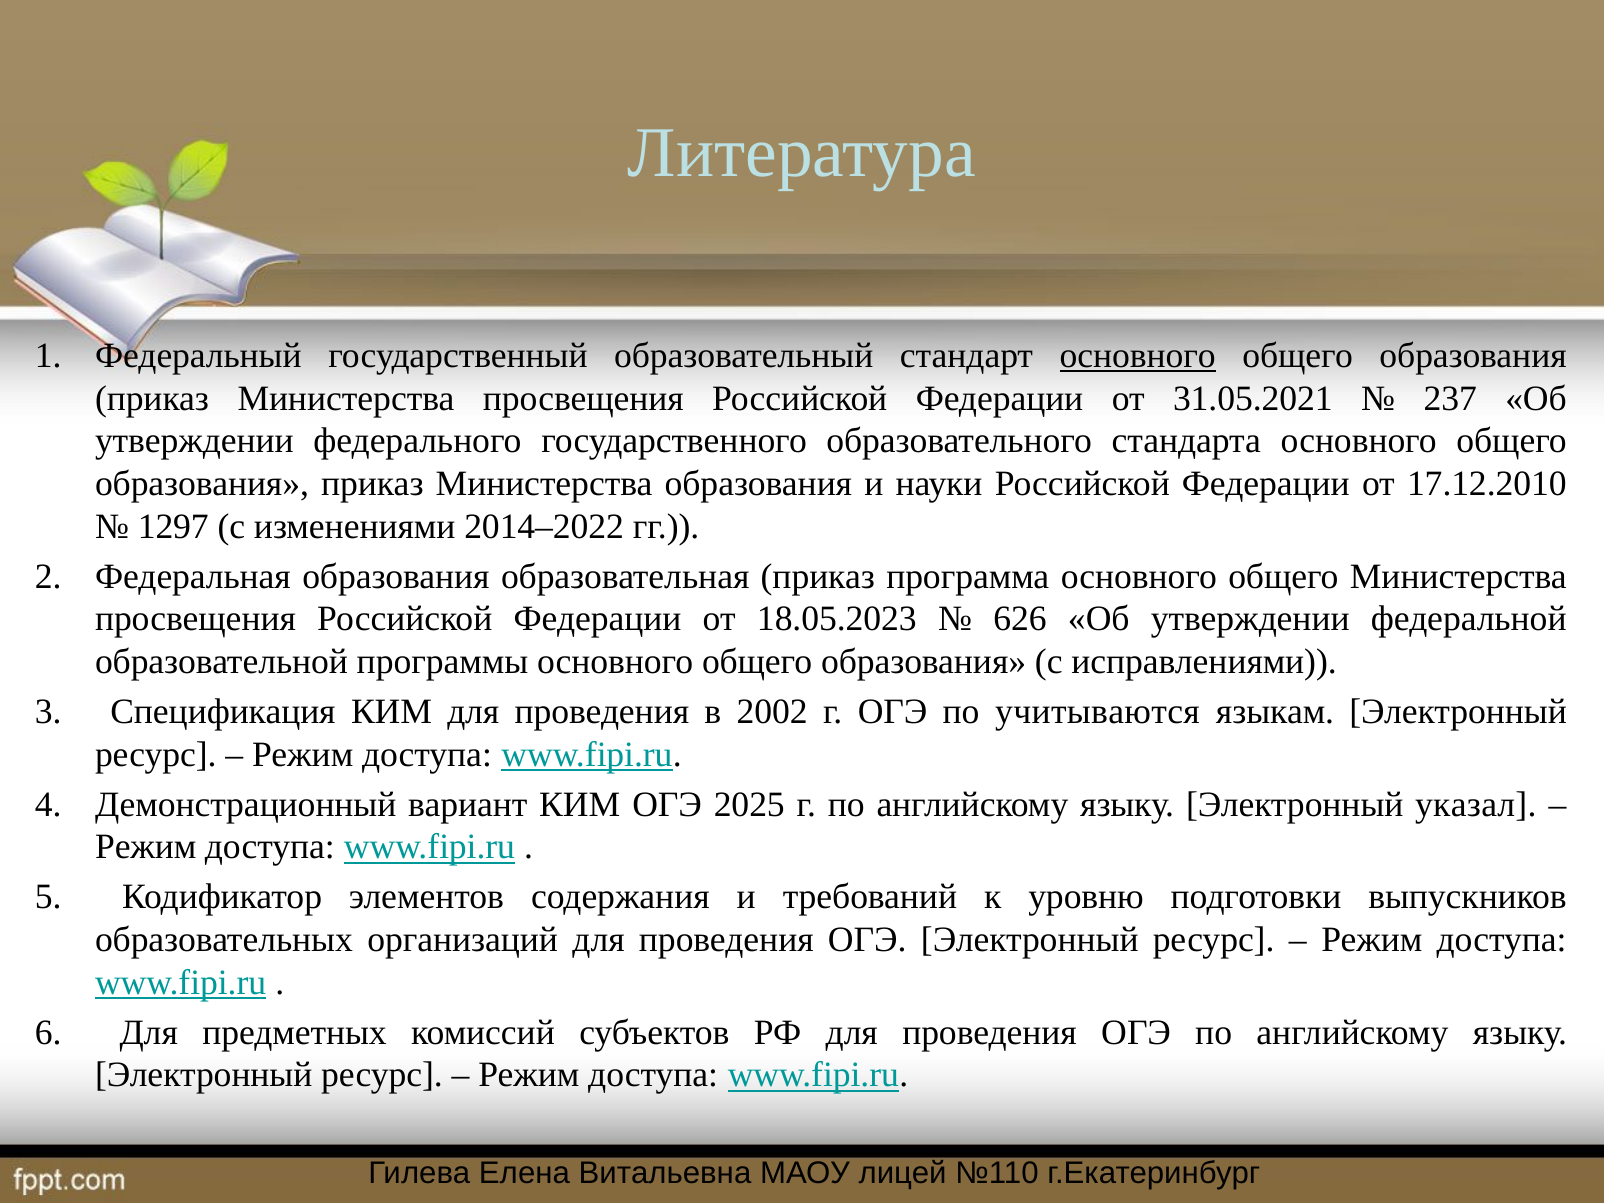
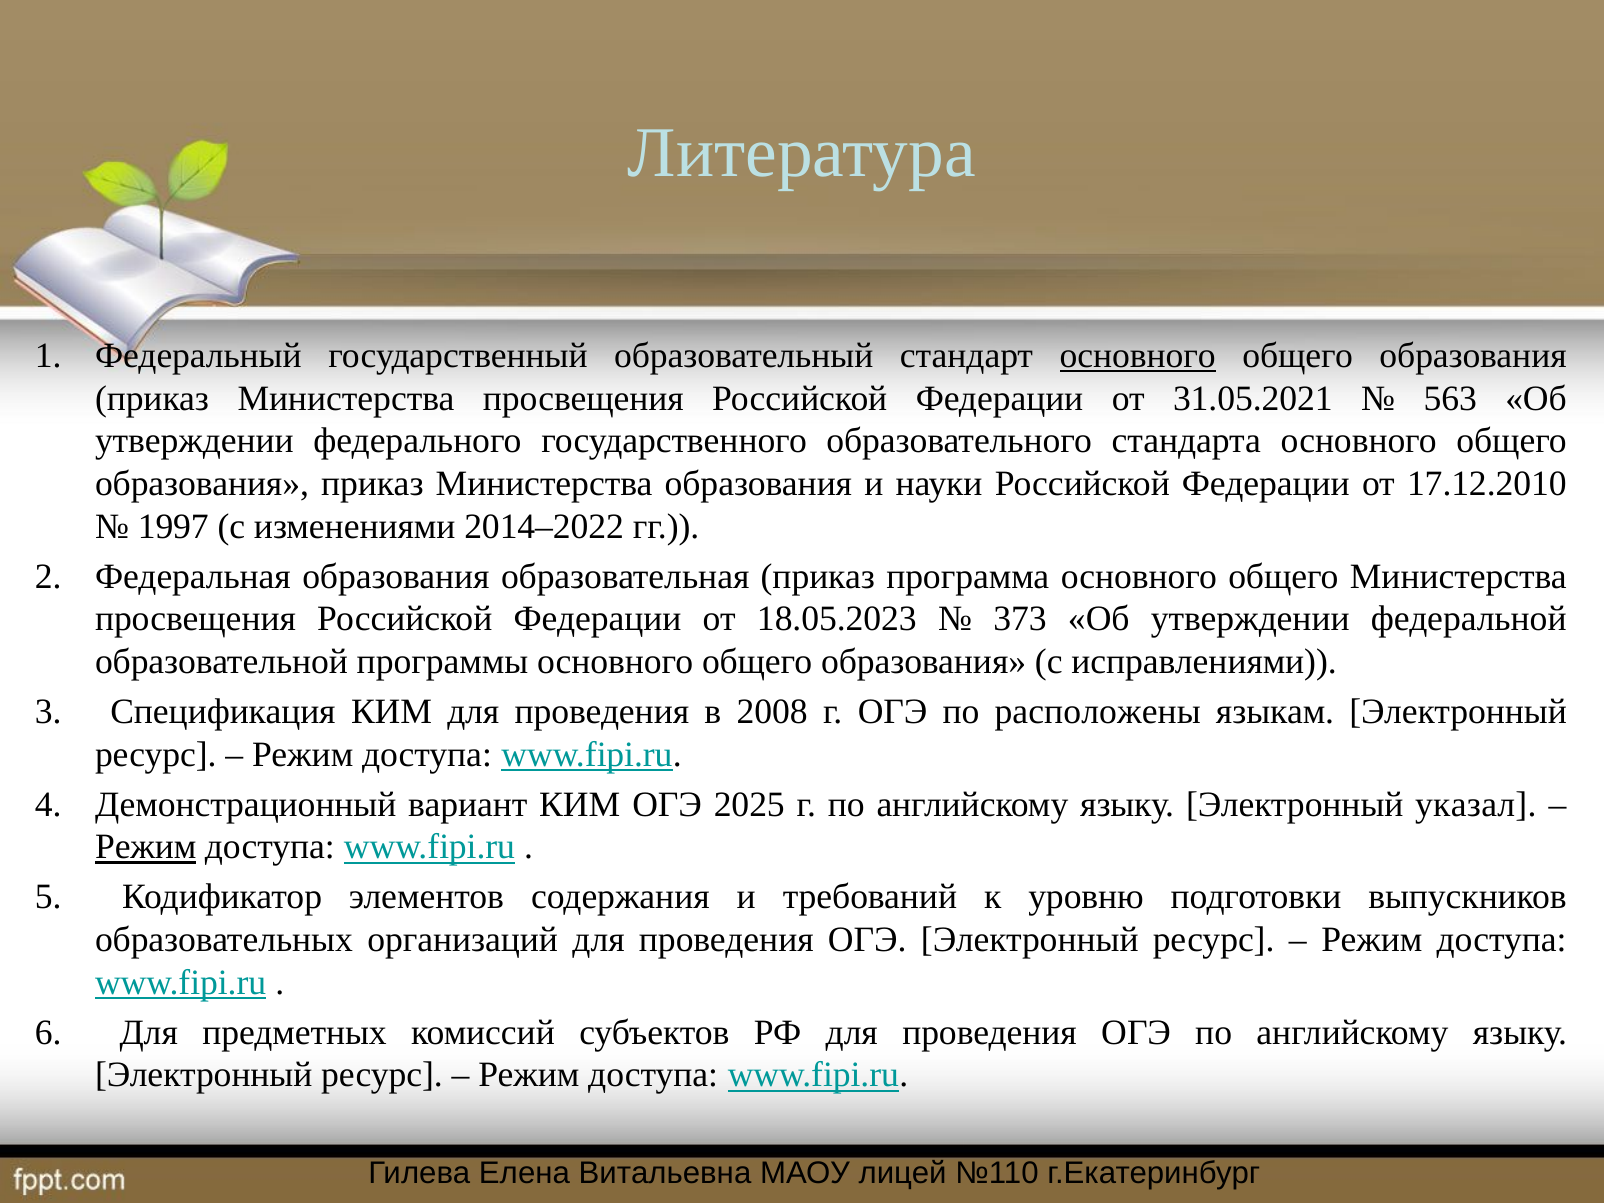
237: 237 -> 563 (1450, 398)
1297: 1297 -> 1997 (173, 527)
626: 626 -> 373 (1020, 619)
2002: 2002 -> 2008 (772, 712)
учитываются: учитываются -> расположены (1098, 712)
Режим underline: none -> present (146, 847)
